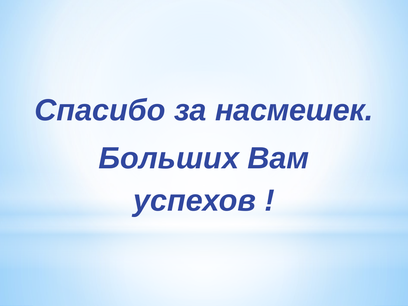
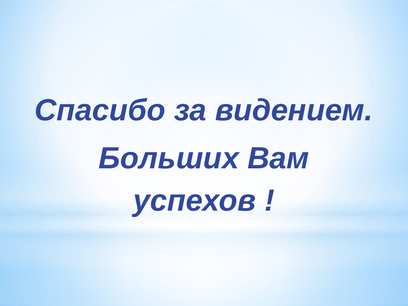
насмешек: насмешек -> видением (294, 111)
